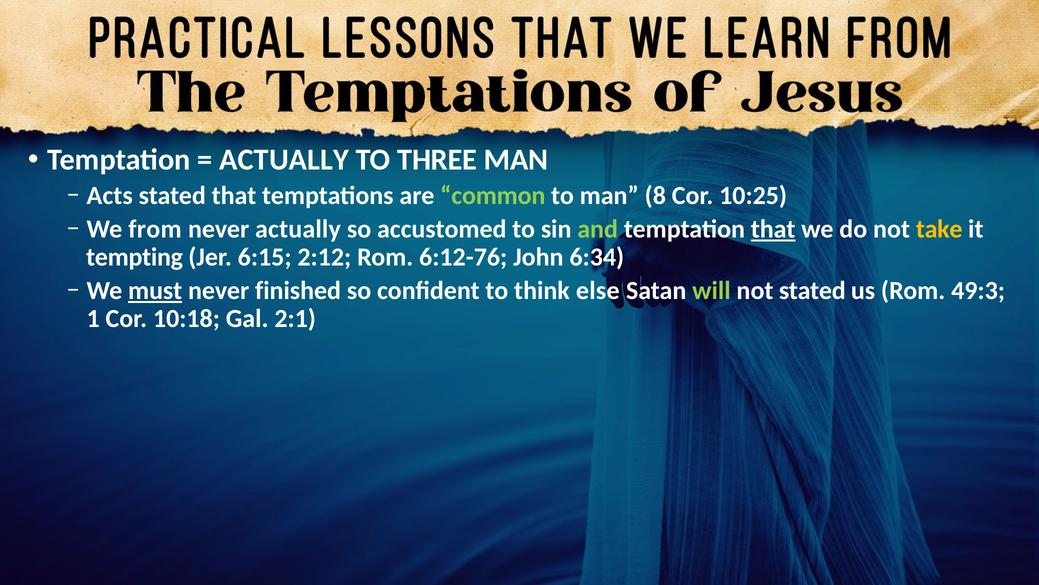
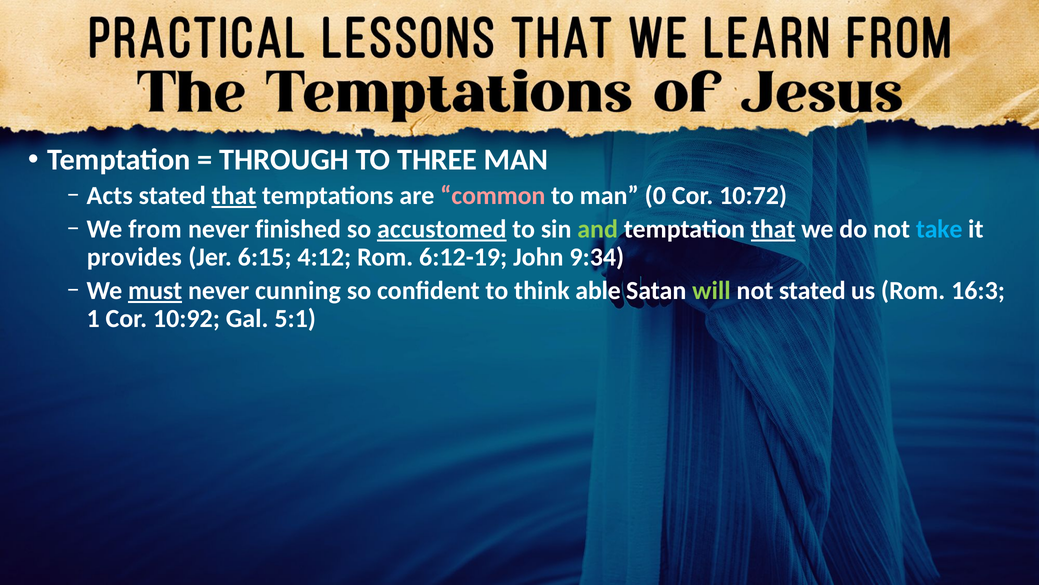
ACTUALLY: ACTUALLY -> THROUGH (284, 160)
that underline: none -> present (234, 196)
common colour: light green -> pink (493, 196)
8: 8 -> 0 (655, 196)
10:25: 10:25 -> 10:72 (753, 196)
never actually: actually -> finished (298, 229)
accustomed underline: none -> present (442, 229)
take colour: yellow -> light blue (939, 229)
tempting: tempting -> provides (134, 257)
2:12: 2:12 -> 4:12 (324, 257)
6:12-76: 6:12-76 -> 6:12-19 (463, 257)
6:34: 6:34 -> 9:34 (597, 257)
finished: finished -> cunning (298, 291)
else: else -> able (598, 291)
49:3: 49:3 -> 16:3 (978, 291)
10:18: 10:18 -> 10:92 (186, 319)
2:1: 2:1 -> 5:1 (295, 319)
